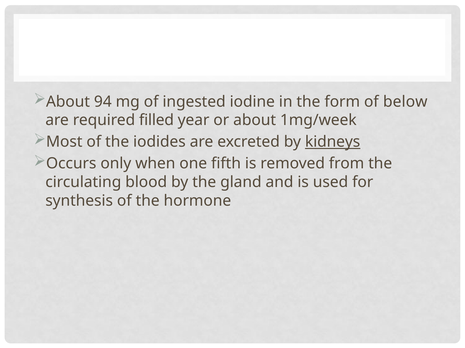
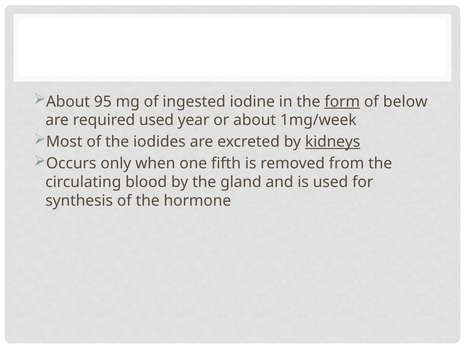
94: 94 -> 95 (103, 102)
form underline: none -> present (342, 102)
required filled: filled -> used (156, 120)
